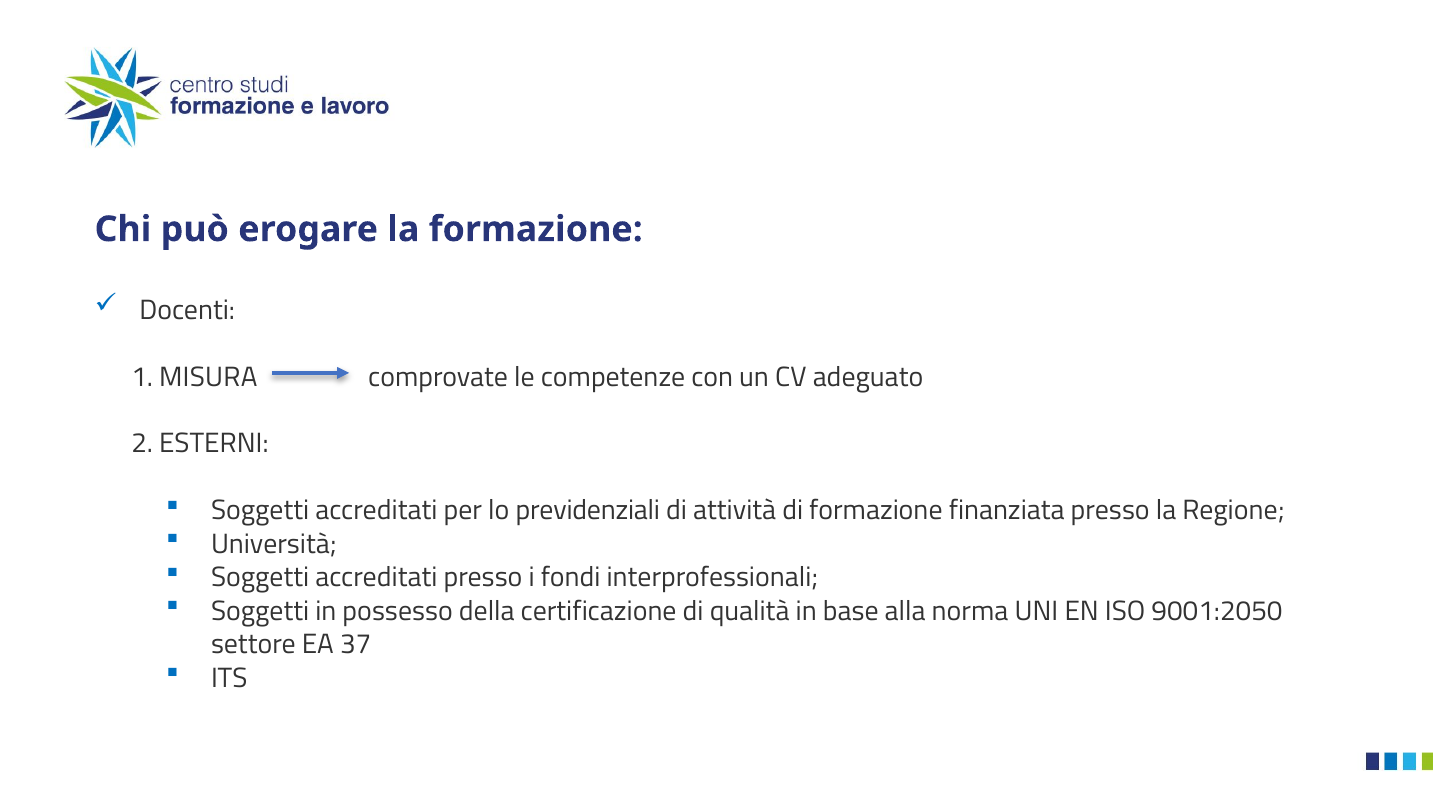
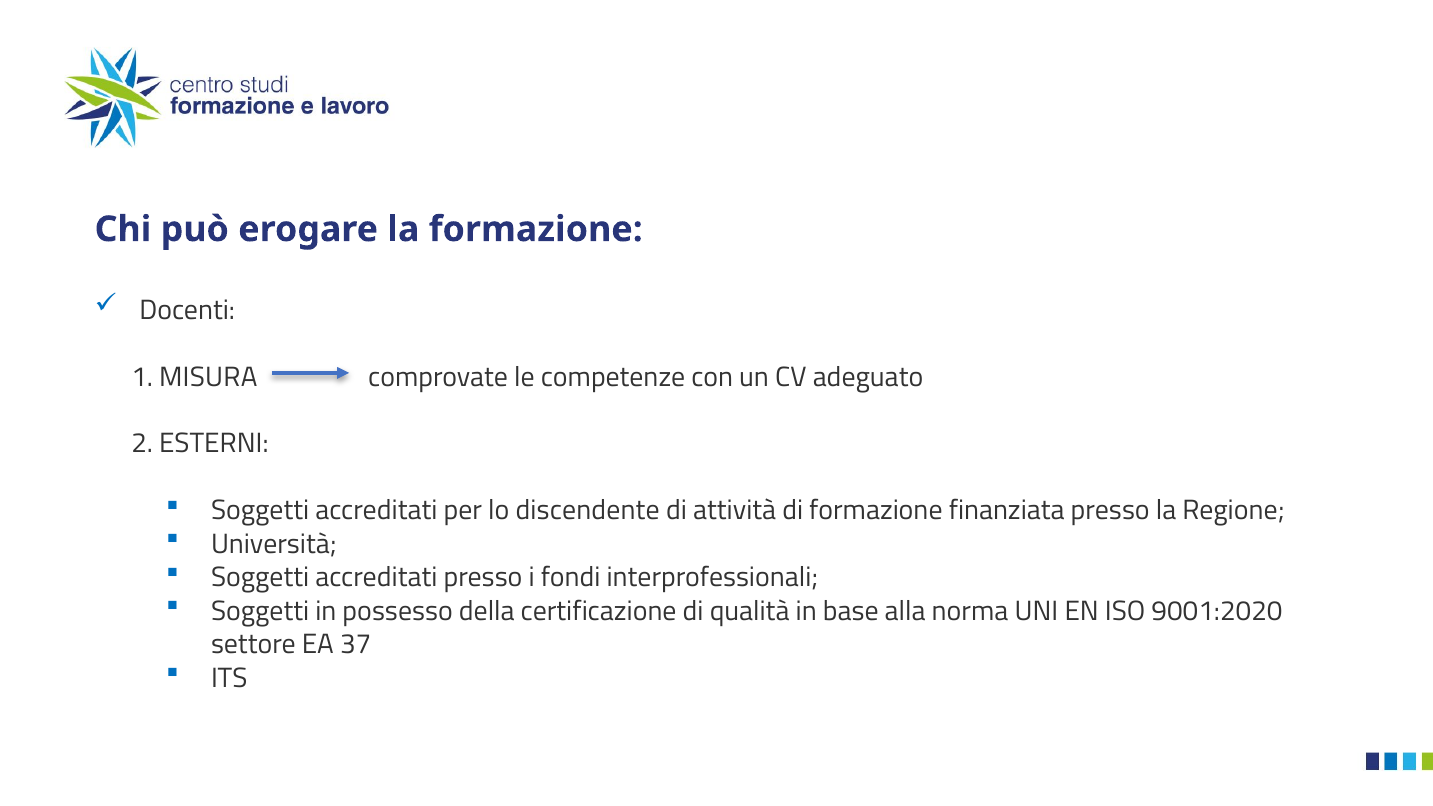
previdenziali: previdenziali -> discendente (588, 511)
9001:2050: 9001:2050 -> 9001:2020 (1217, 611)
